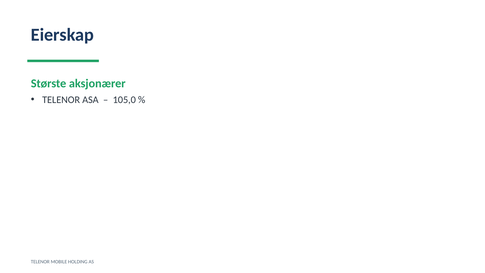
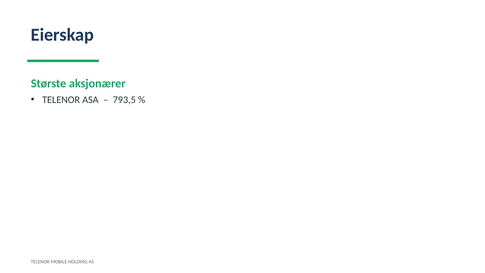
105,0: 105,0 -> 793,5 (124, 100)
